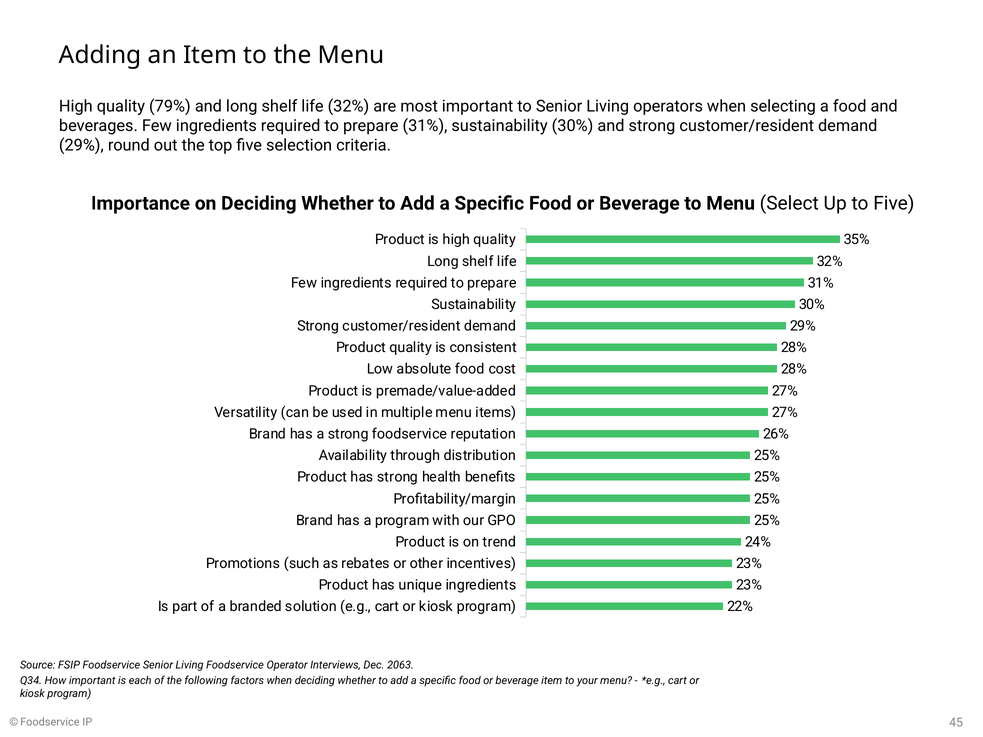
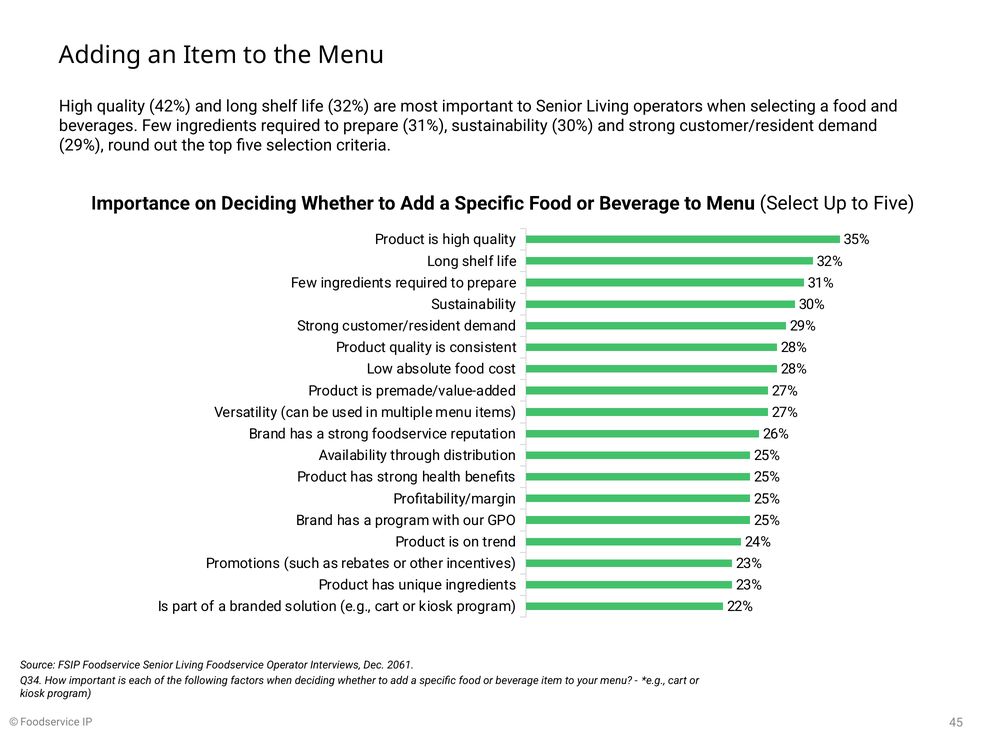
79%: 79% -> 42% (170, 106)
2063: 2063 -> 2061 (400, 666)
